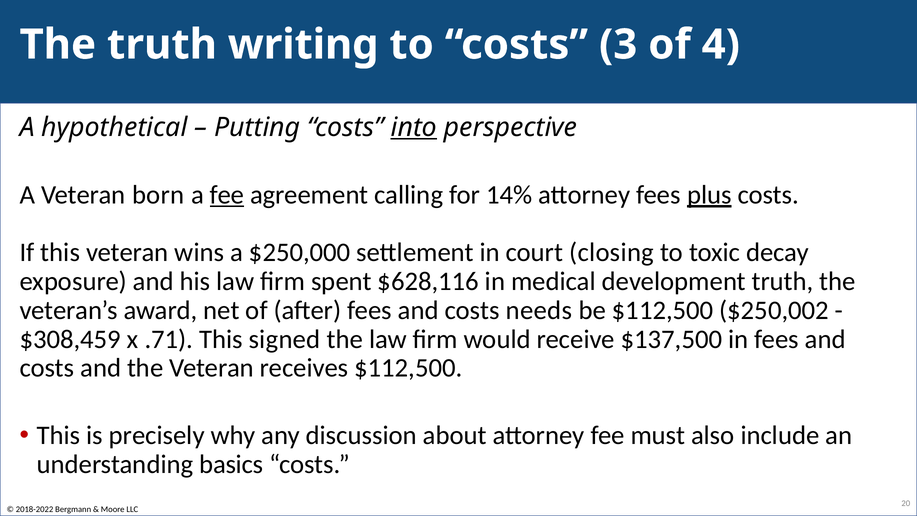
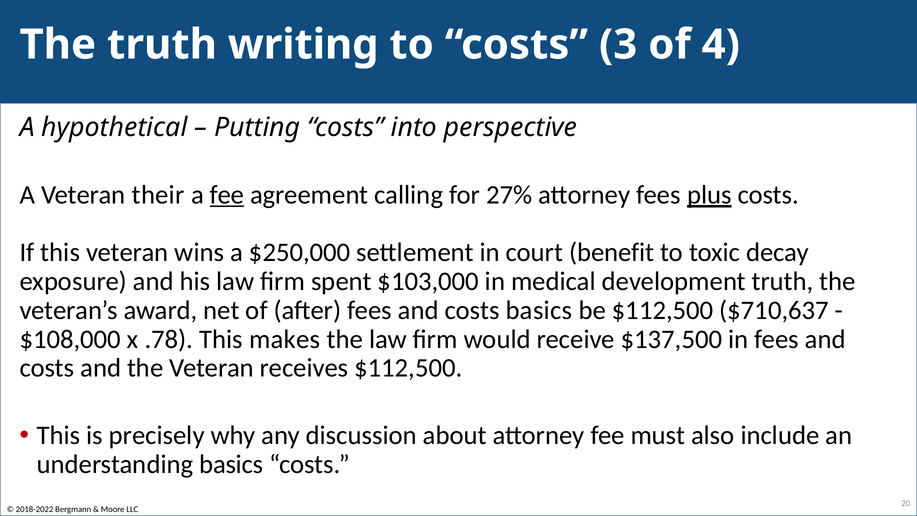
into underline: present -> none (414, 127)
born: born -> their (158, 195)
14%: 14% -> 27% (509, 195)
closing: closing -> benefit (612, 252)
$628,116: $628,116 -> $103,000 (428, 281)
costs needs: needs -> basics (539, 310)
$250,002: $250,002 -> $710,637 (774, 310)
$308,459: $308,459 -> $108,000 (70, 339)
.71: .71 -> .78 (169, 339)
signed: signed -> makes (285, 339)
